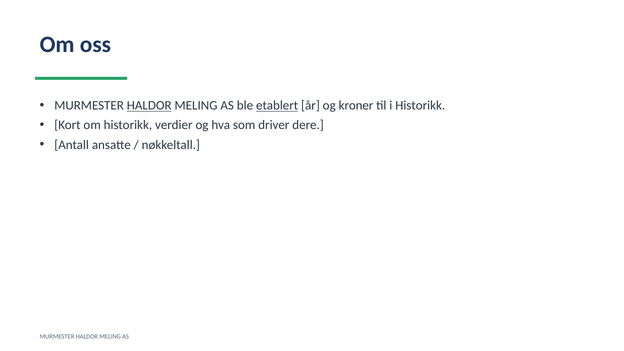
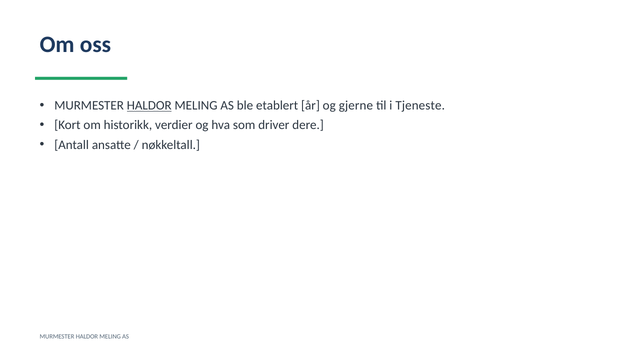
etablert underline: present -> none (277, 106)
kroner: kroner -> gjerne (356, 106)
i Historikk: Historikk -> Tjeneste (420, 106)
